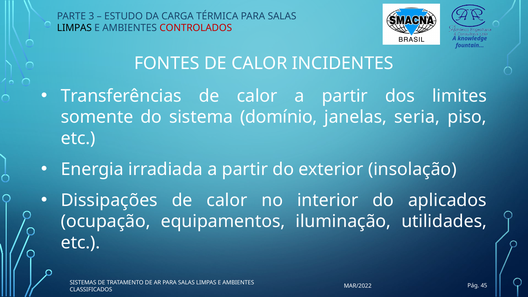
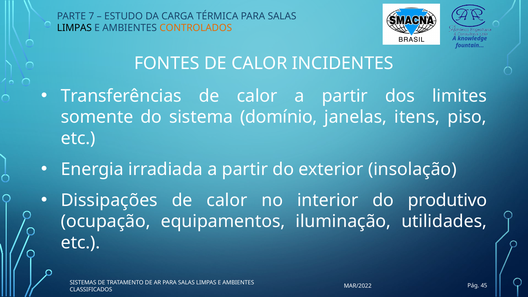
3: 3 -> 7 (91, 16)
CONTROLADOS colour: red -> orange (196, 28)
seria: seria -> itens (417, 117)
aplicados: aplicados -> produtivo (448, 200)
